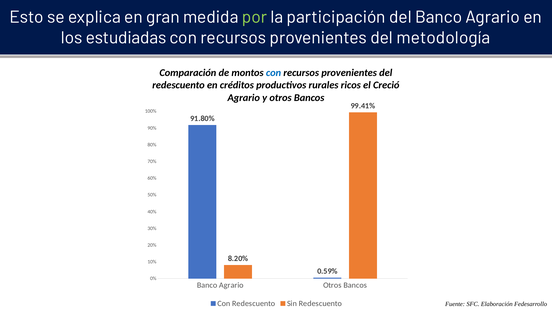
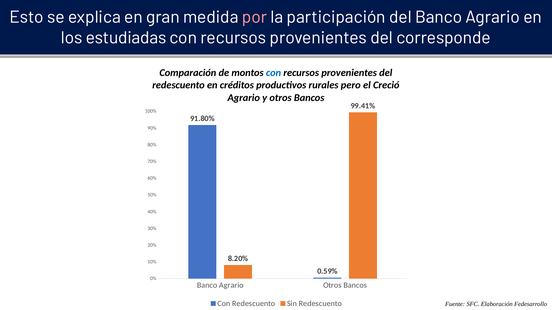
por colour: light green -> pink (254, 17)
metodología: metodología -> corresponde (444, 38)
ricos: ricos -> pero (351, 85)
